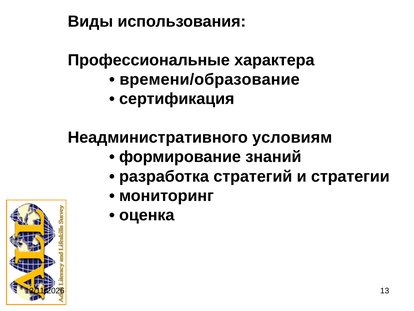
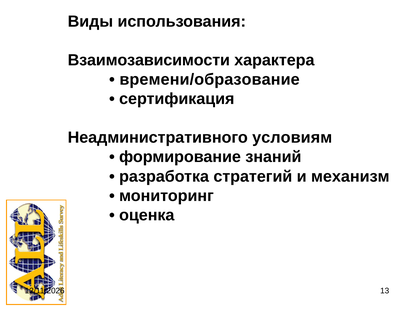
Профессиональные: Профессиональные -> Взаимозависимости (149, 60)
стратегии: стратегии -> механизм (350, 176)
